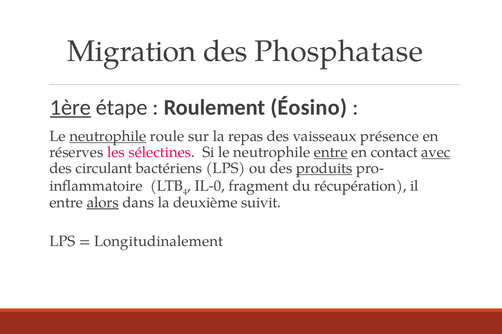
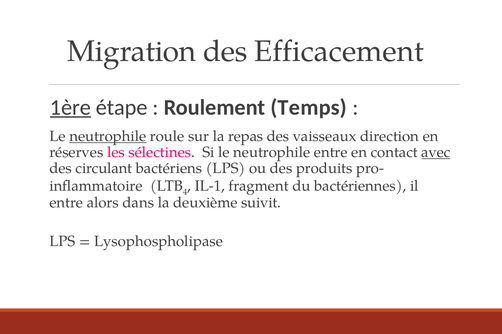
Phosphatase: Phosphatase -> Efficacement (339, 52)
Éosino: Éosino -> Temps (309, 108)
présence: présence -> direction (390, 137)
entre underline: present -> none (331, 153)
produits underline: present -> none (324, 169)
IL-0: IL-0 -> IL-1 (210, 186)
récupération: récupération -> bactériennes (360, 186)
alors underline: present -> none (103, 203)
Longitudinalement: Longitudinalement -> Lysophospholipase (159, 242)
